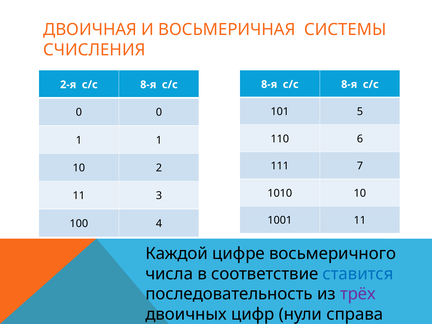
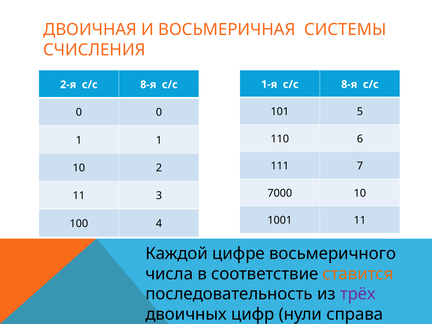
8-я: 8-я -> 1-я (269, 84)
1010: 1010 -> 7000 (280, 193)
ставится colour: blue -> orange (358, 274)
